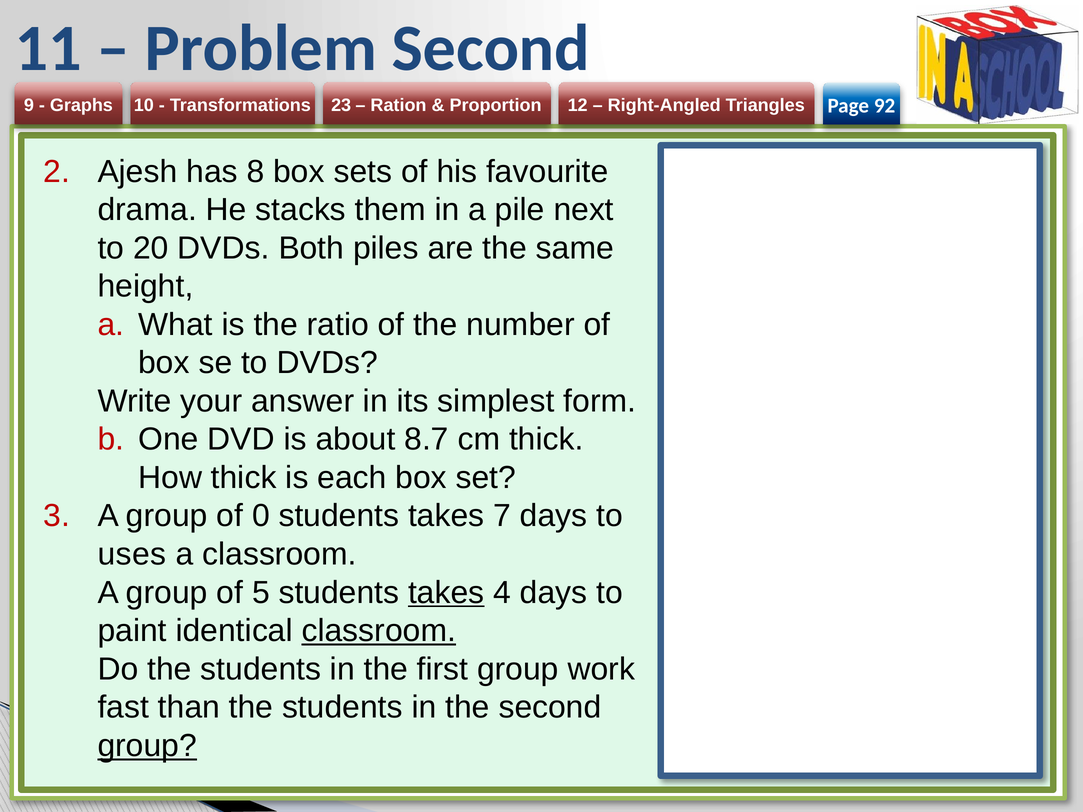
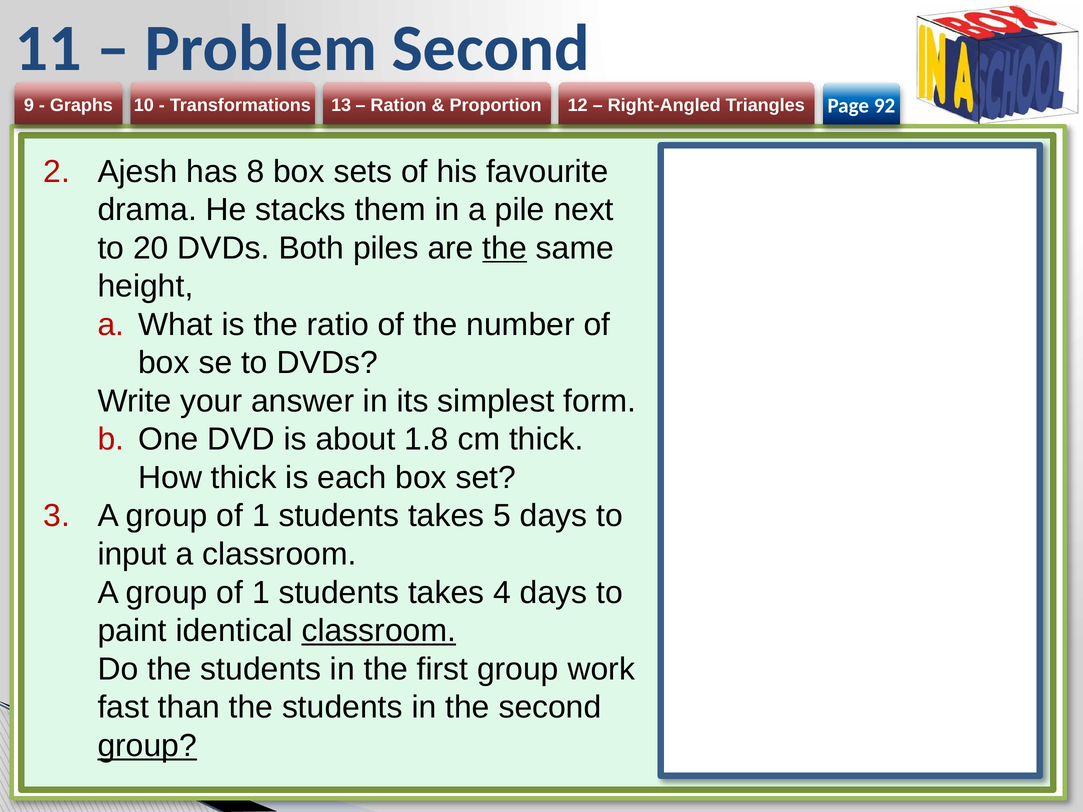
23: 23 -> 13 (341, 105)
the underline: none -> present (505, 248)
8.7: 8.7 -> 1.8 (427, 440)
0: 0 -> 1 (261, 516)
7: 7 -> 5 (502, 516)
uses: uses -> input (132, 554)
5: 5 -> 1 (261, 593)
takes underline: present -> none (446, 593)
